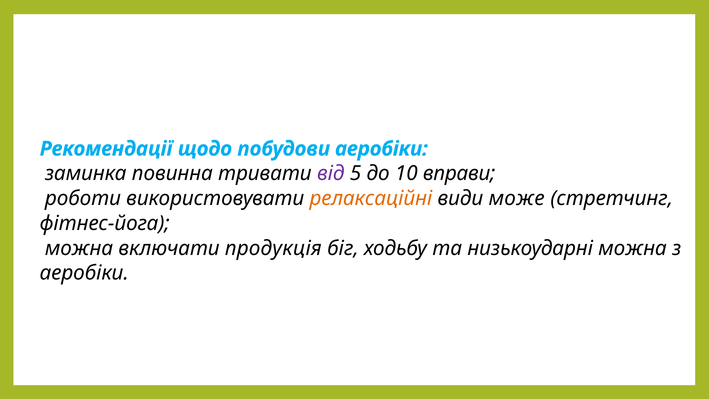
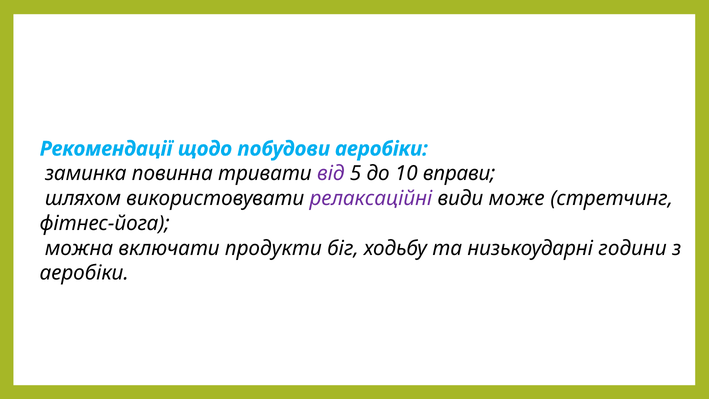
роботи: роботи -> шляхом (83, 198)
релаксаційні colour: orange -> purple (371, 198)
продукція: продукція -> продукти (273, 248)
низькоударні можна: можна -> години (633, 248)
